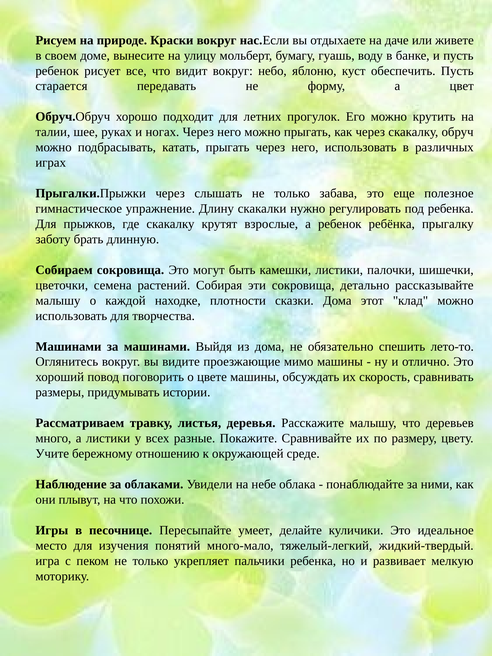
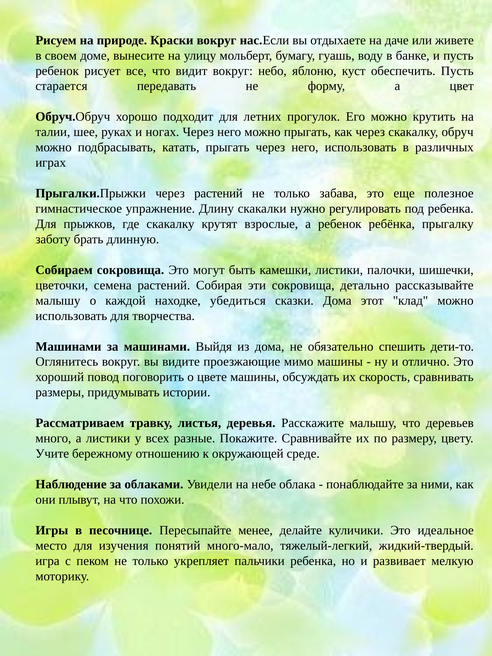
через слышать: слышать -> растений (218, 193)
плотности: плотности -> убедиться (238, 301)
лето-то: лето-то -> дети-то (452, 346)
умеет: умеет -> менее (255, 530)
